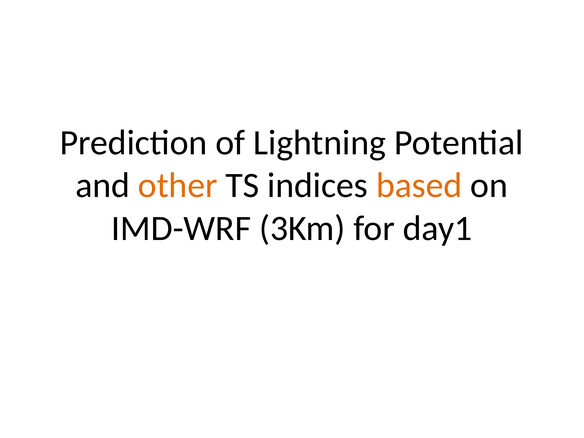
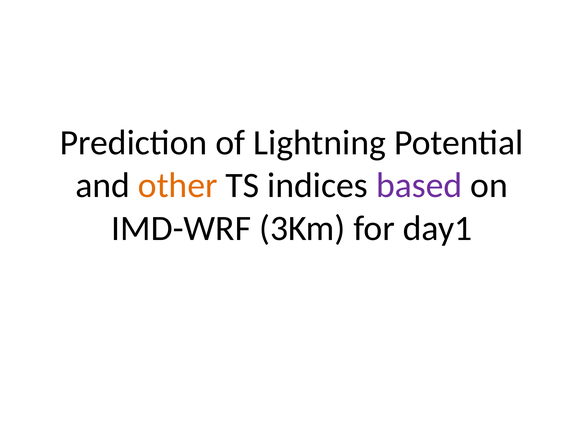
based colour: orange -> purple (419, 185)
